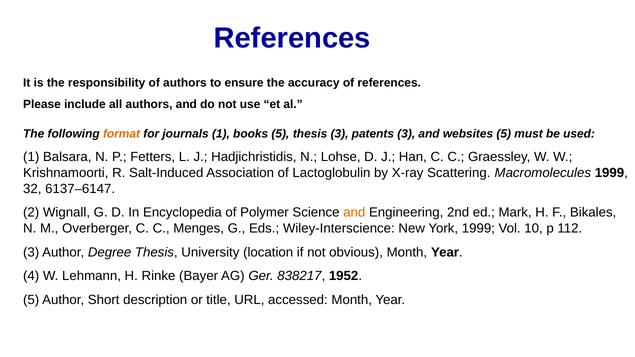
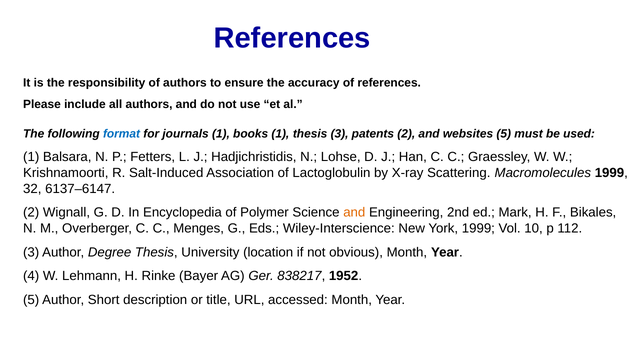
format colour: orange -> blue (121, 134)
books 5: 5 -> 1 (280, 134)
patents 3: 3 -> 2 (406, 134)
